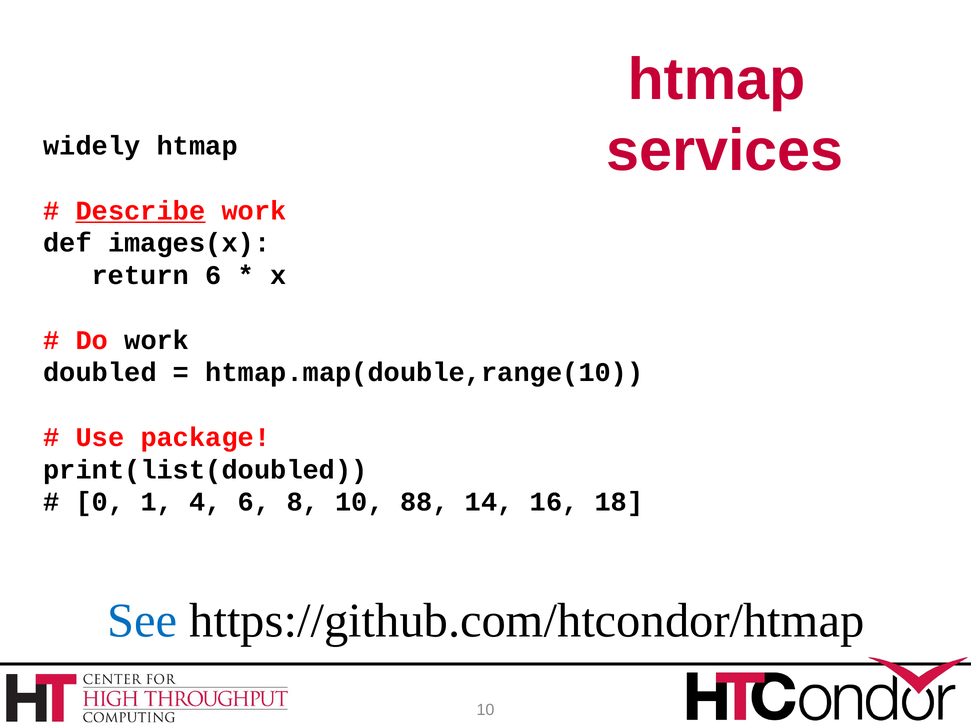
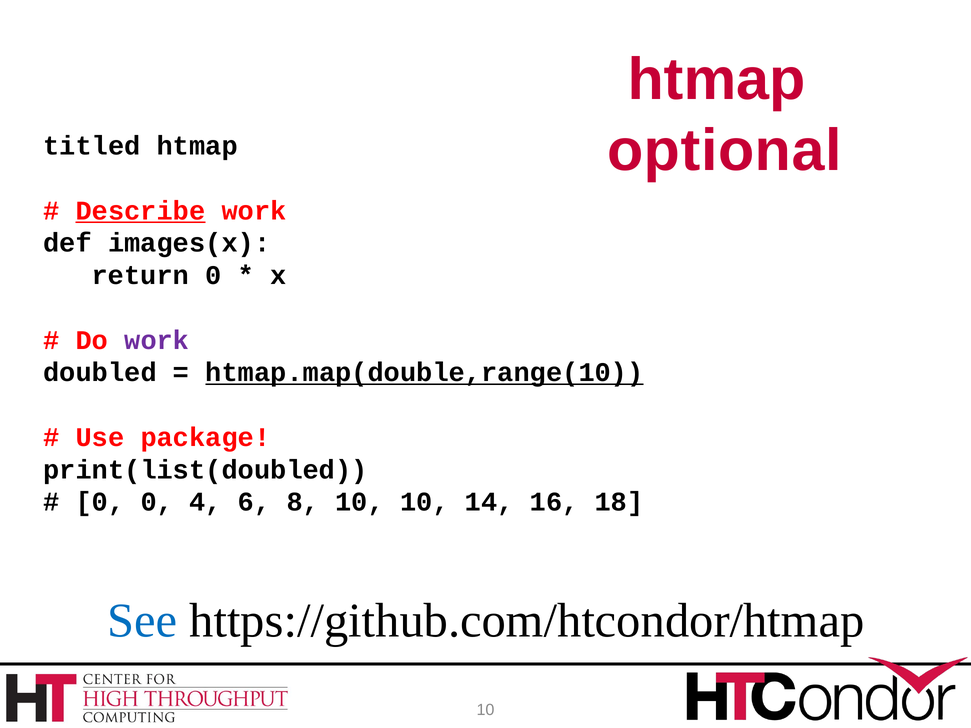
services: services -> optional (724, 151)
widely: widely -> titled (92, 146)
return 6: 6 -> 0 (213, 276)
work colour: black -> purple (157, 340)
htmap.map(double,range(10 underline: none -> present (424, 373)
0 1: 1 -> 0 (157, 502)
10 88: 88 -> 10 (424, 502)
